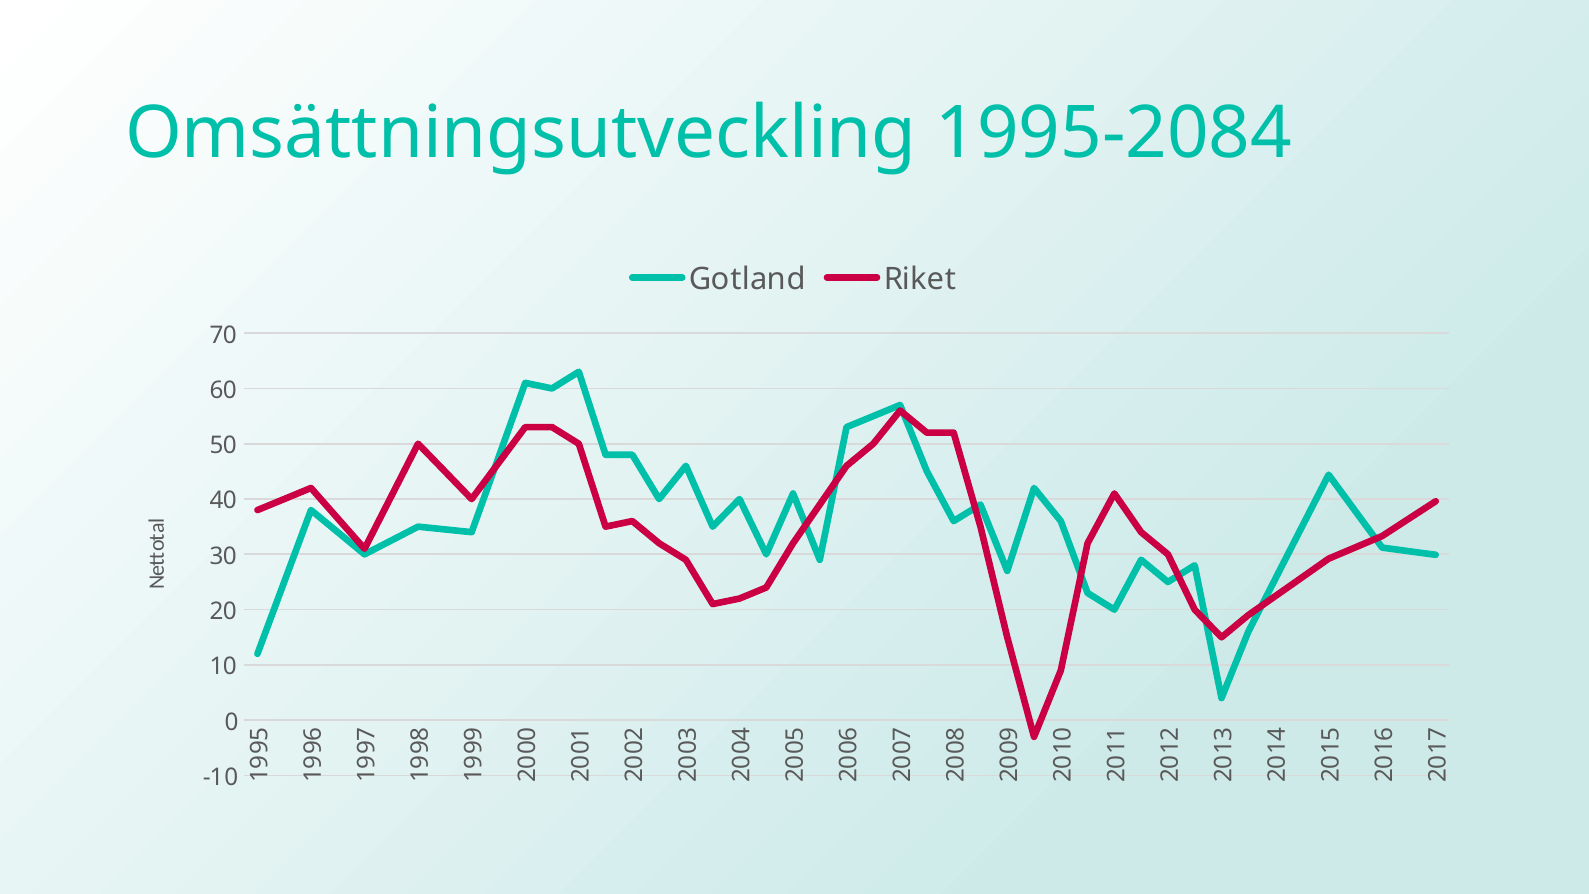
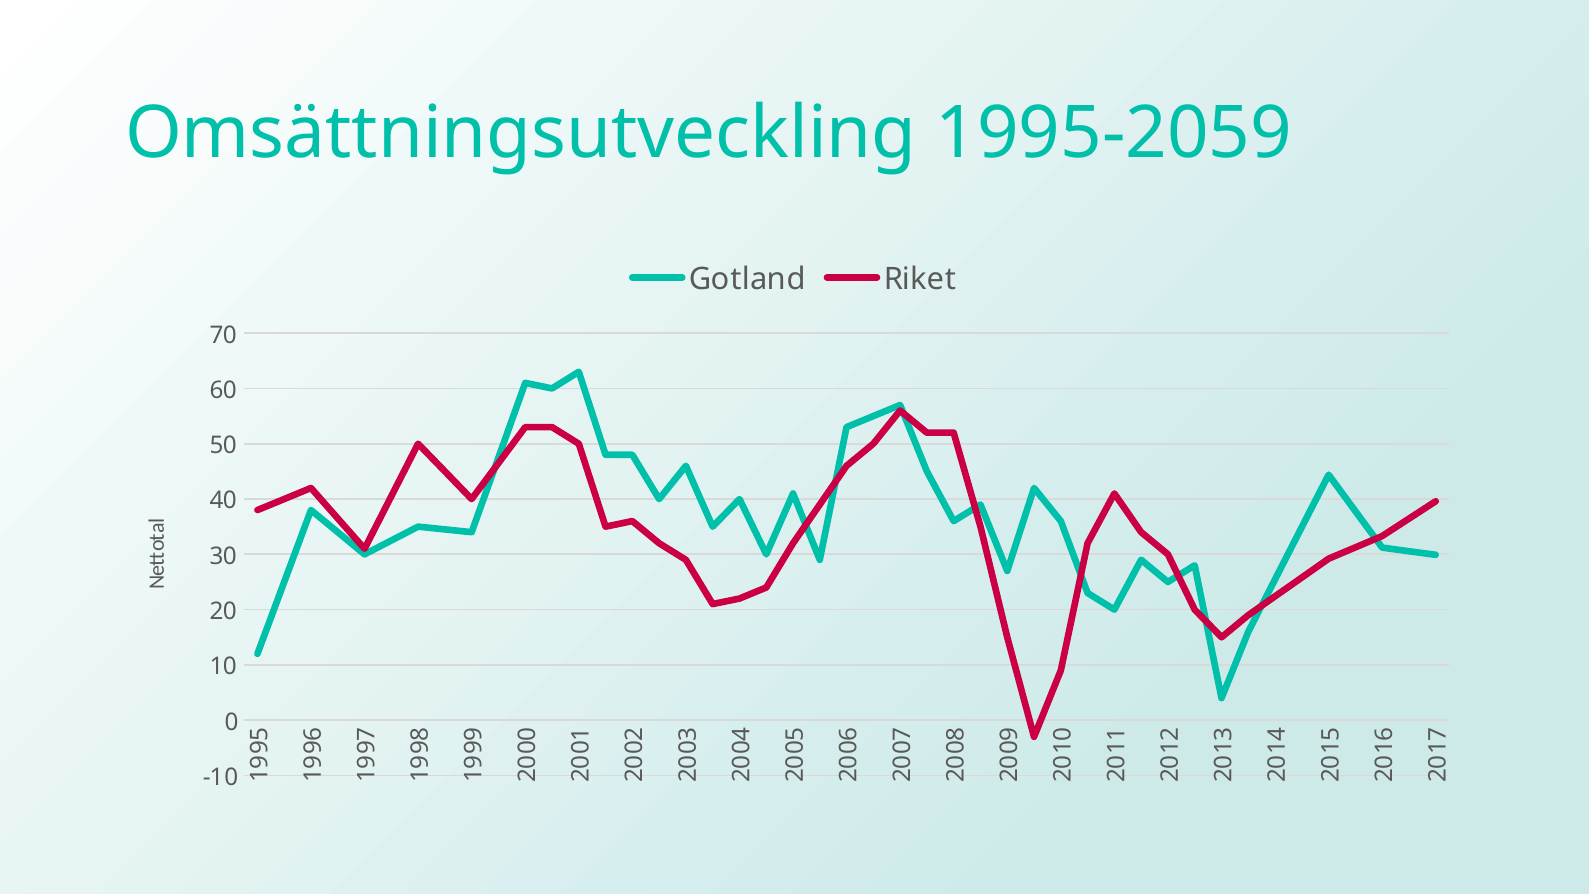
1995-2084: 1995-2084 -> 1995-2059 (1114, 134)
